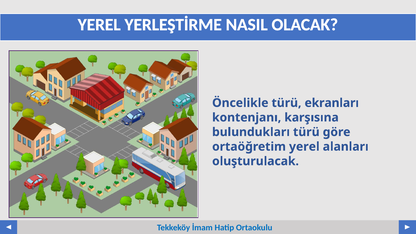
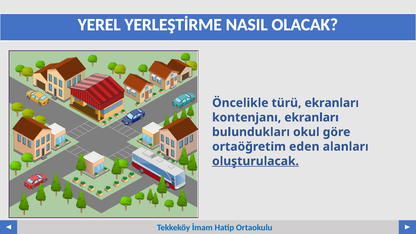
kontenjanı karşısına: karşısına -> ekranları (312, 117)
bulundukları türü: türü -> okul (306, 132)
ortaöğretim yerel: yerel -> eden (304, 147)
oluşturulacak underline: none -> present (255, 161)
